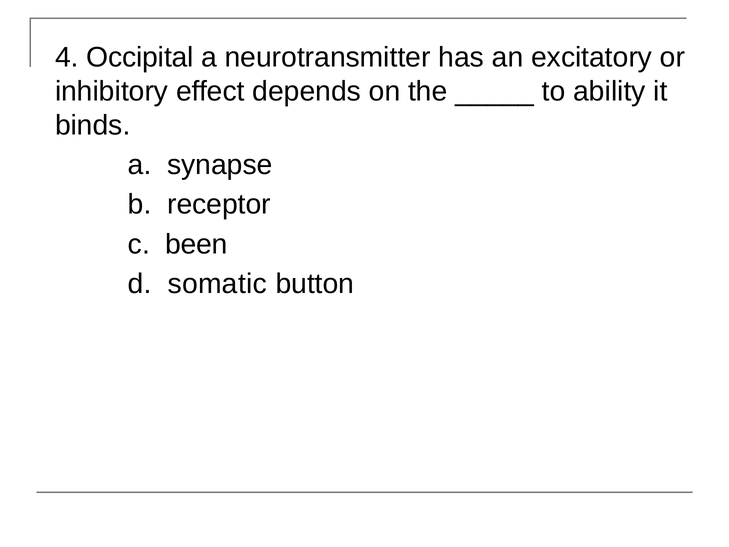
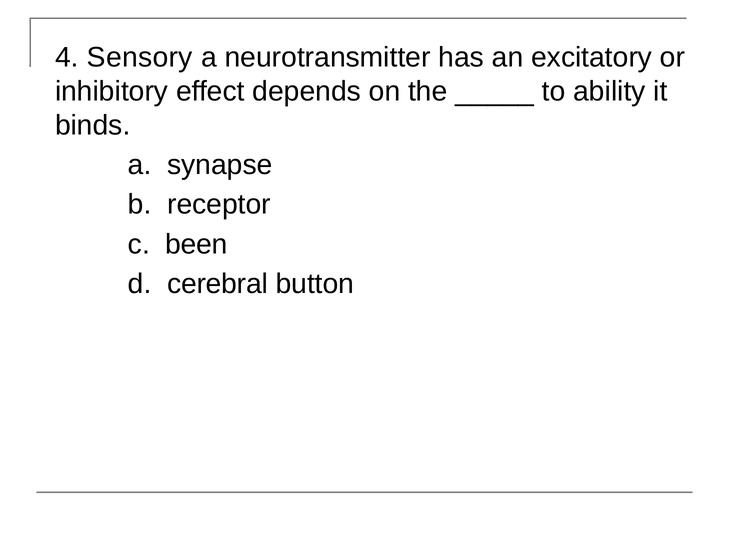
Occipital: Occipital -> Sensory (140, 57)
somatic: somatic -> cerebral (218, 284)
